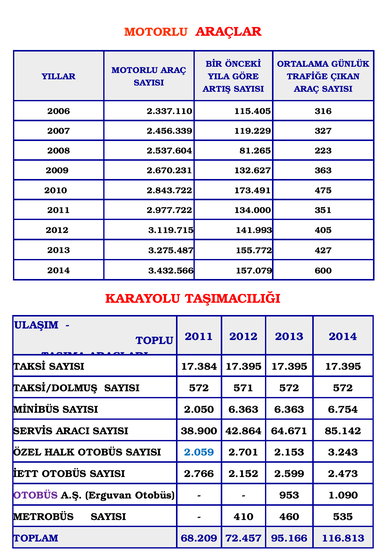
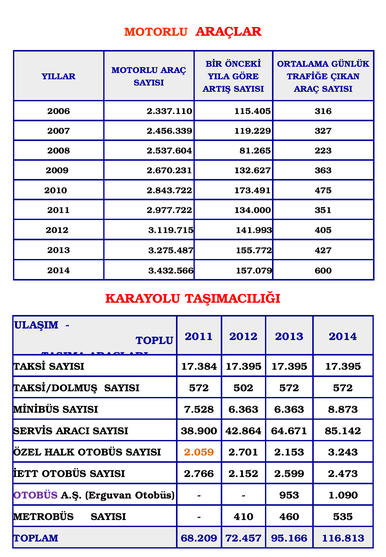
571: 571 -> 502 (244, 388)
2.050: 2.050 -> 7.528 (199, 410)
6.754: 6.754 -> 8.873 (343, 410)
2.059 colour: blue -> orange (199, 453)
